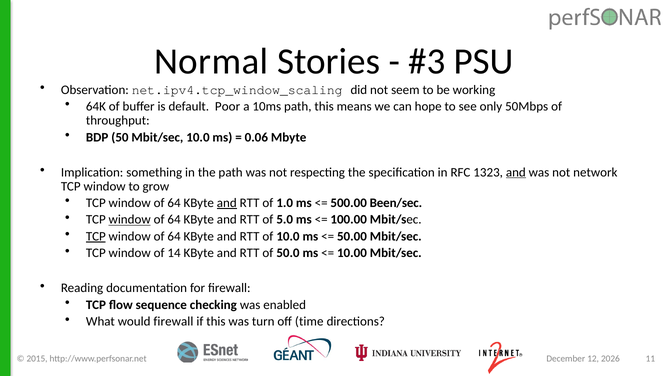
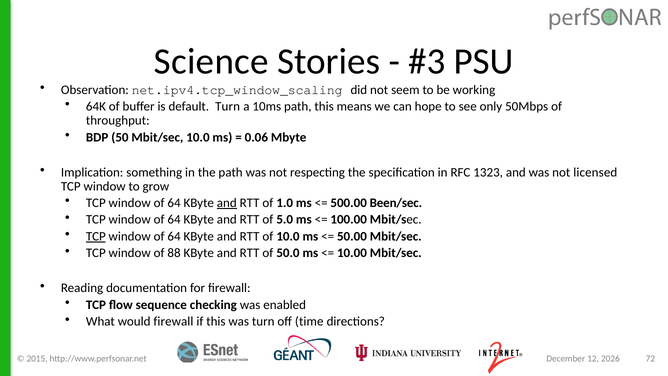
Normal: Normal -> Science (211, 61)
default Poor: Poor -> Turn (228, 106)
and underline: present -> none (516, 172)
network: network -> licensed (595, 172)
window underline: present -> none (130, 220)
14: 14 -> 88 (174, 253)
11: 11 -> 72 (650, 359)
